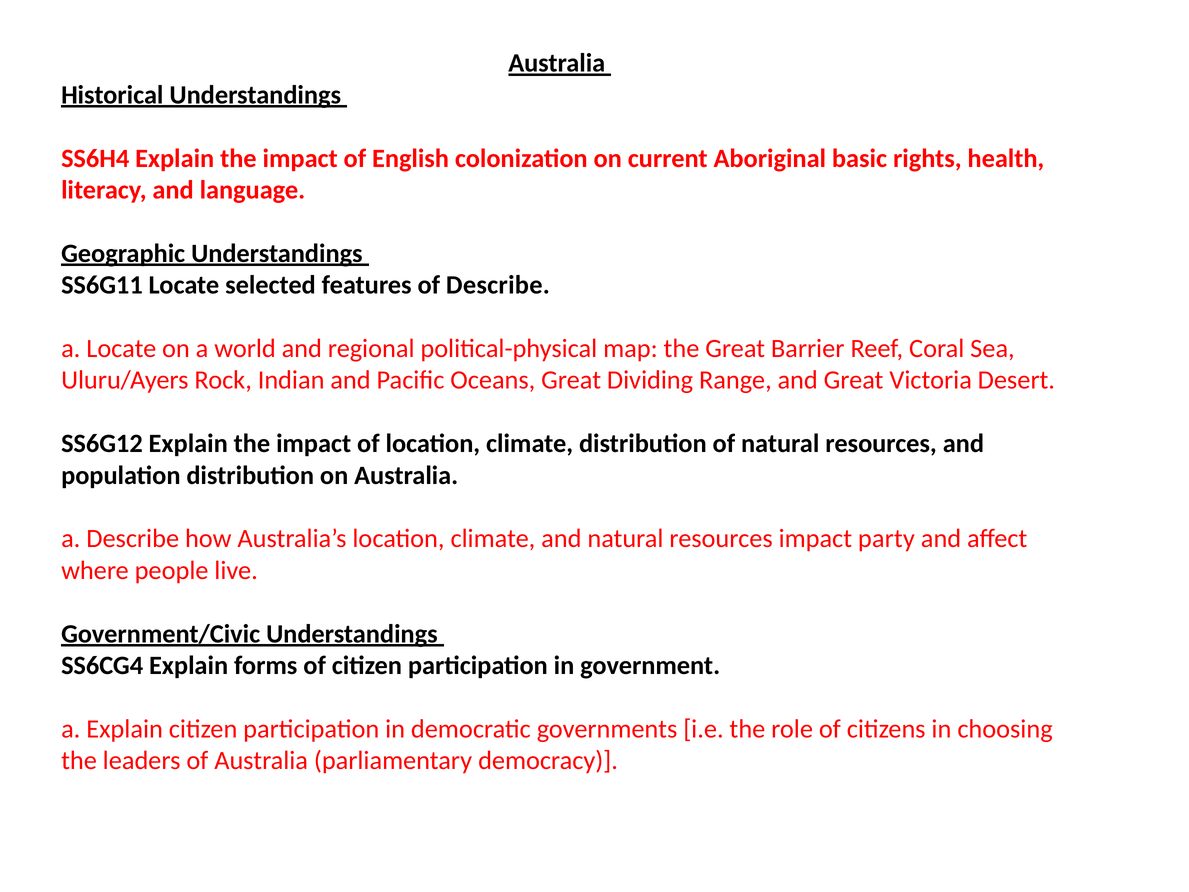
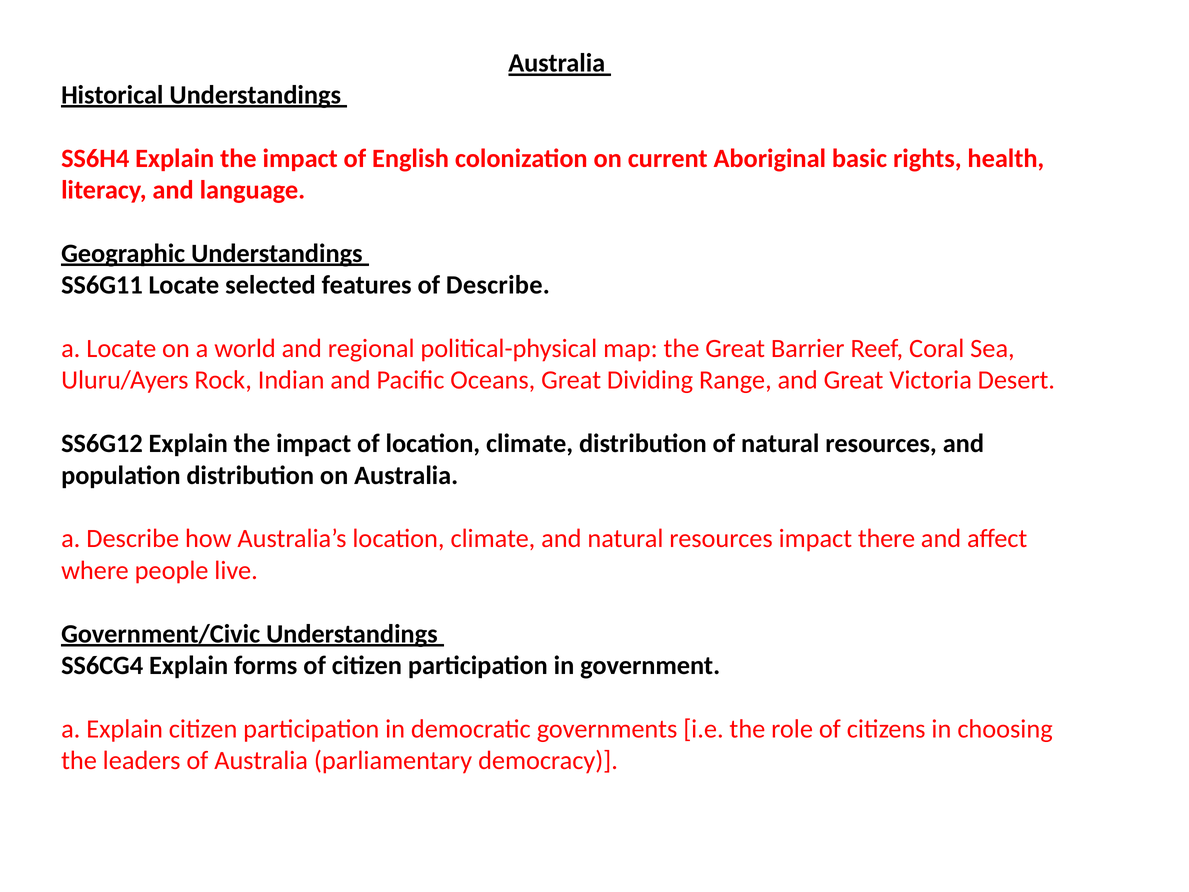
party: party -> there (887, 539)
